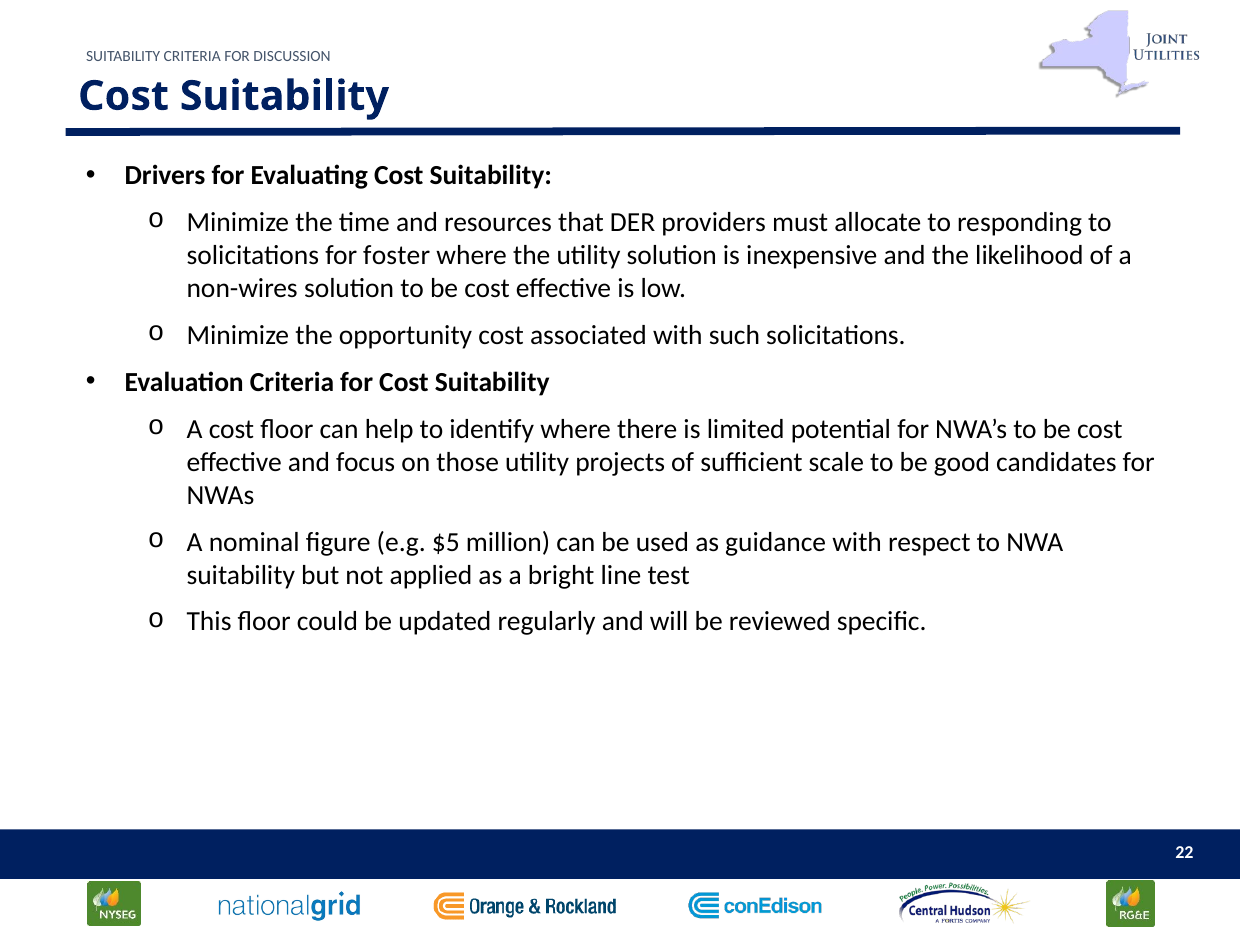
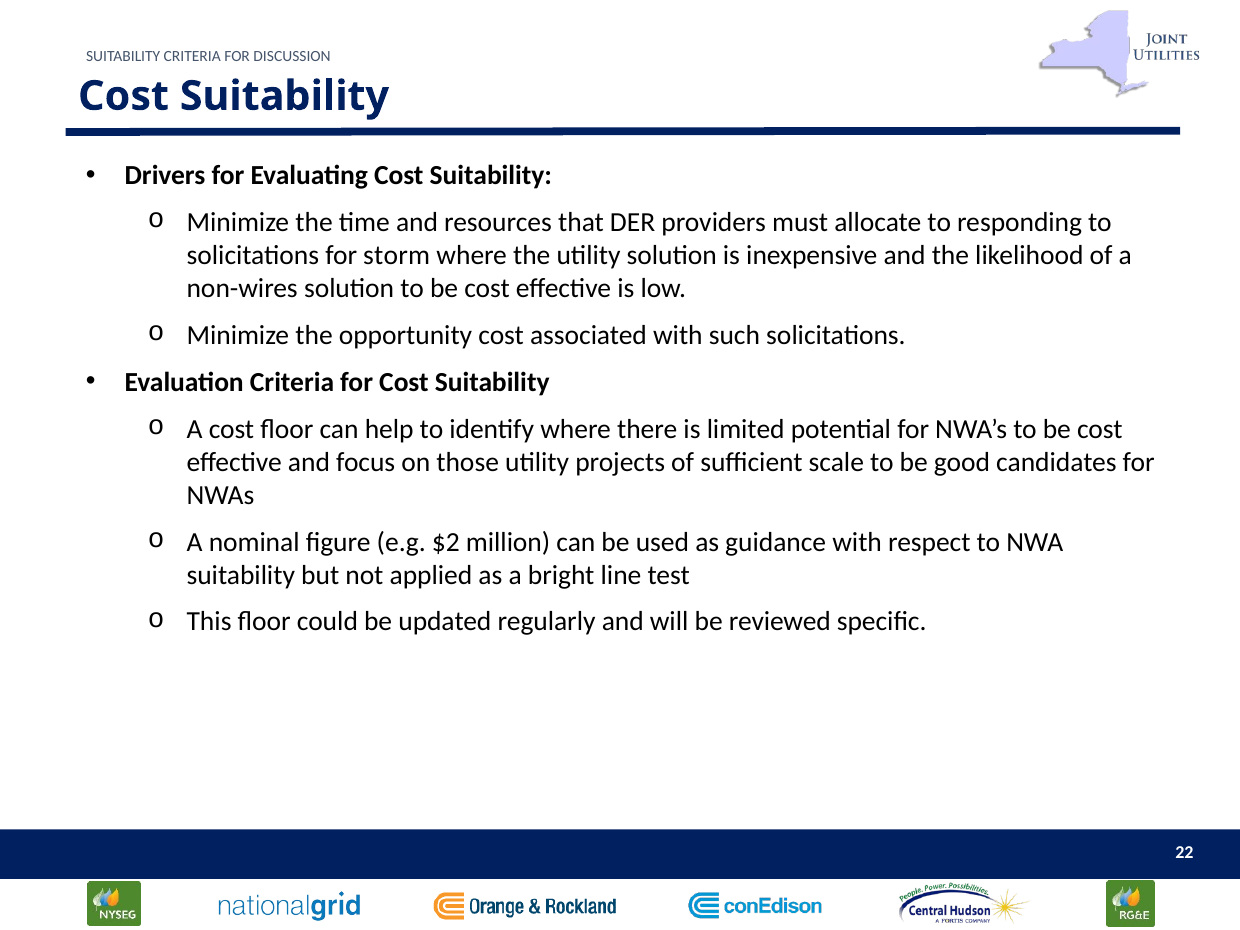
foster: foster -> storm (397, 256)
$5: $5 -> $2 (446, 542)
